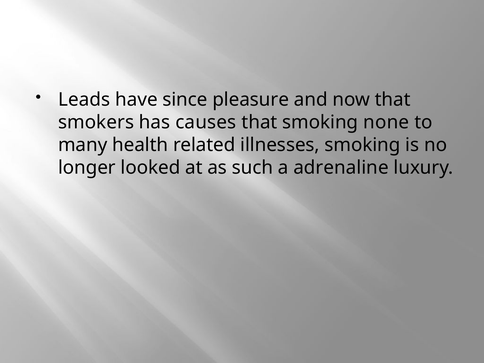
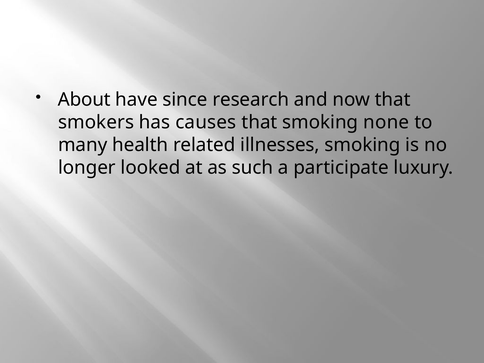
Leads: Leads -> About (84, 100)
pleasure: pleasure -> research (251, 100)
adrenaline: adrenaline -> participate (341, 167)
